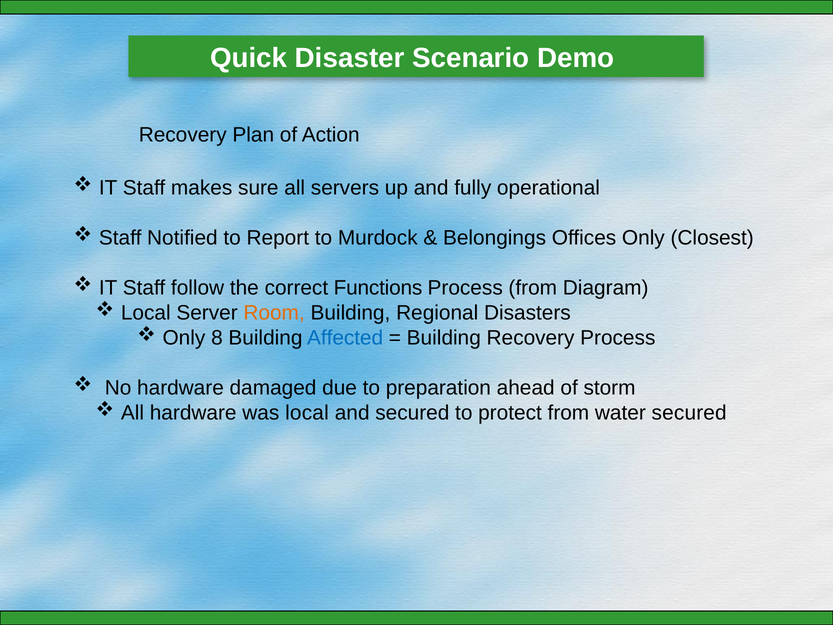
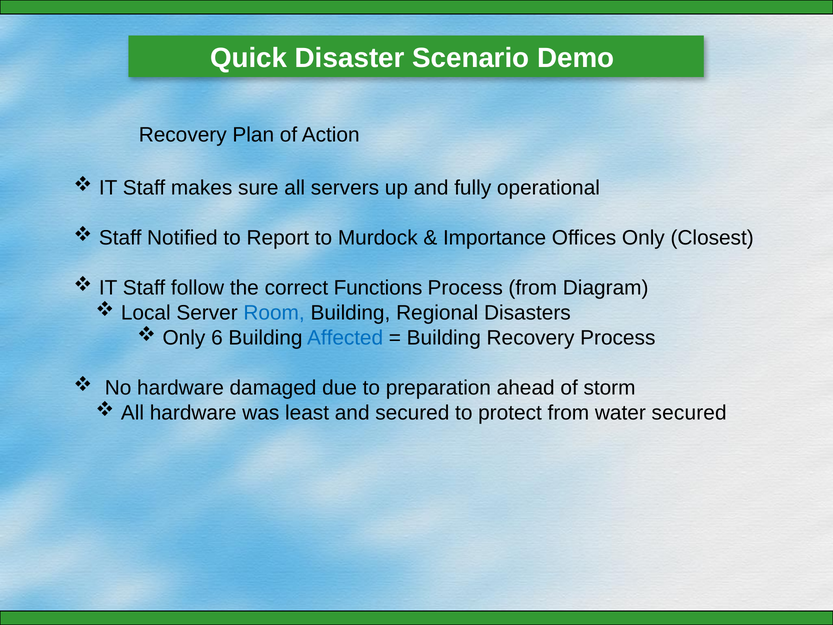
Belongings: Belongings -> Importance (495, 238)
Room colour: orange -> blue (274, 313)
8: 8 -> 6 (217, 338)
was local: local -> least (307, 413)
